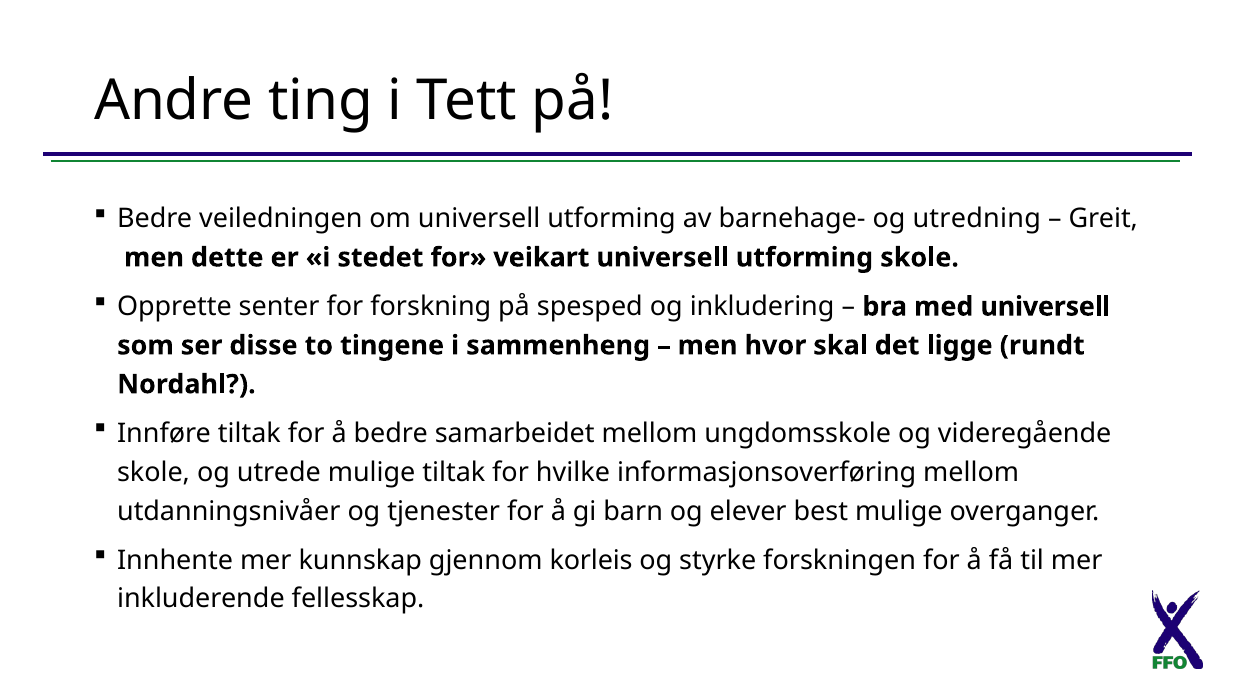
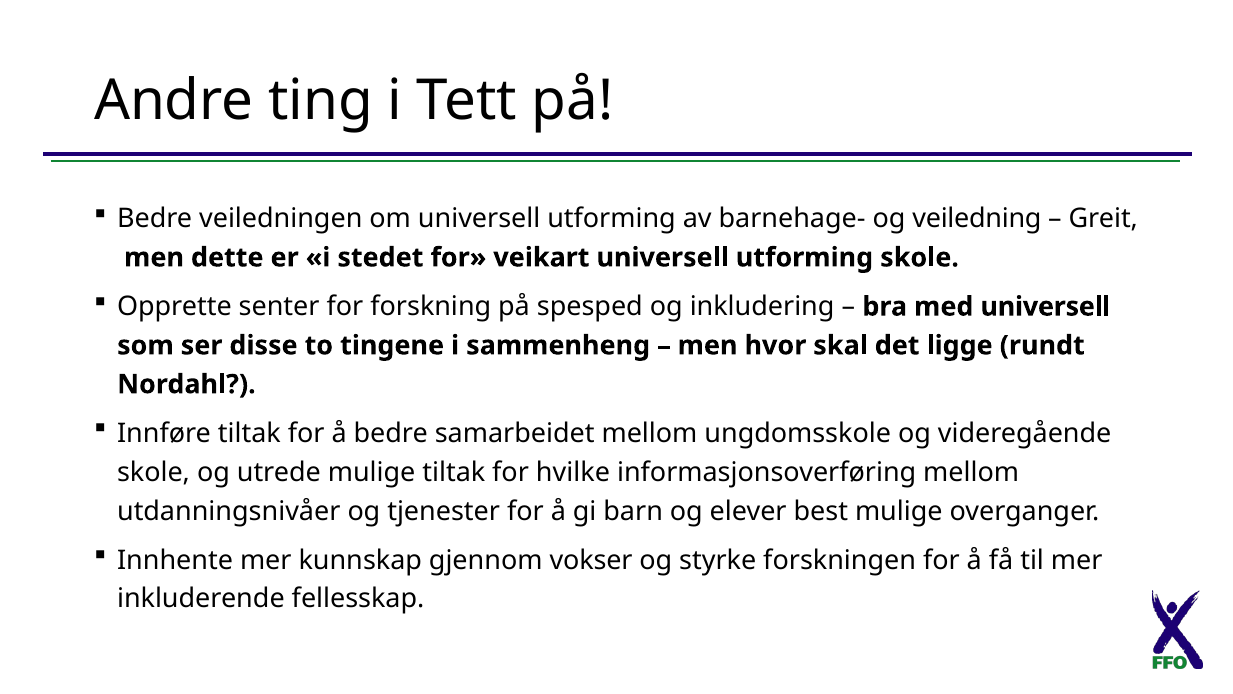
utredning: utredning -> veiledning (977, 219)
korleis: korleis -> vokser (591, 560)
